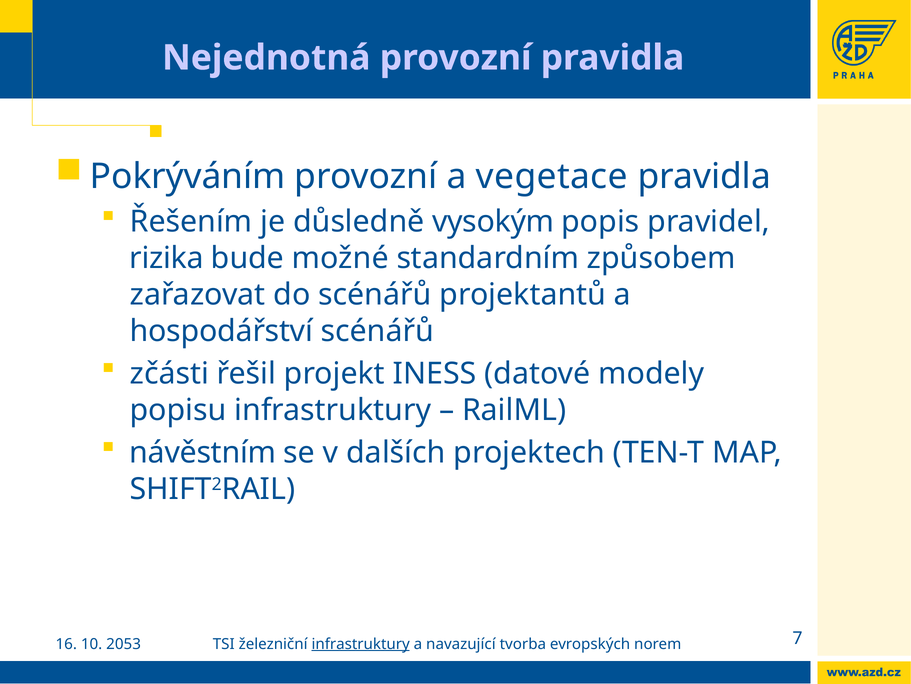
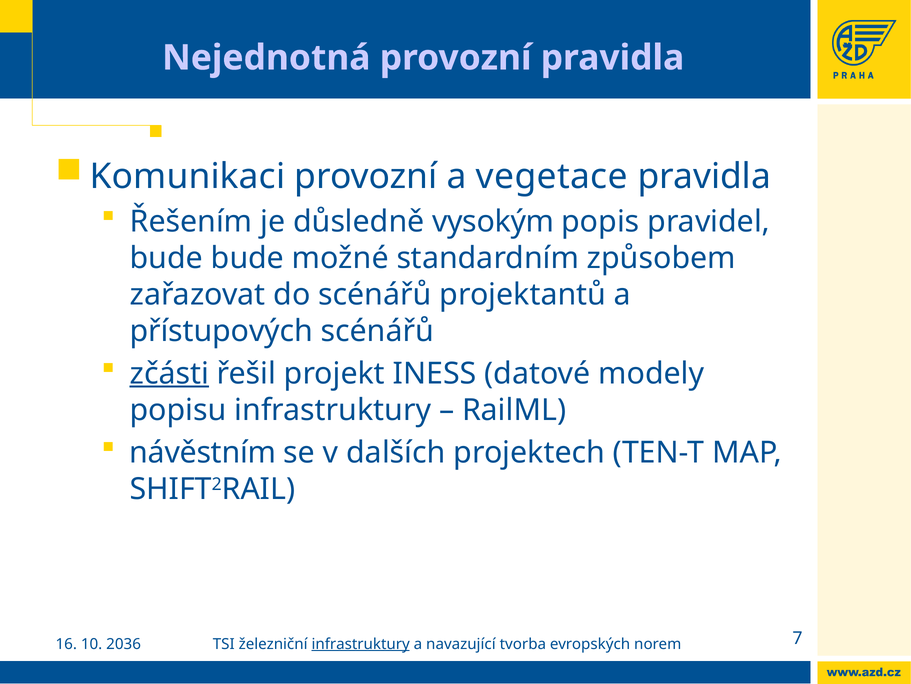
Pokrýváním: Pokrýváním -> Komunikaci (188, 176)
rizika: rizika -> bude (166, 258)
hospodářství: hospodářství -> přístupových (221, 331)
zčásti underline: none -> present (169, 373)
2053: 2053 -> 2036 (124, 643)
